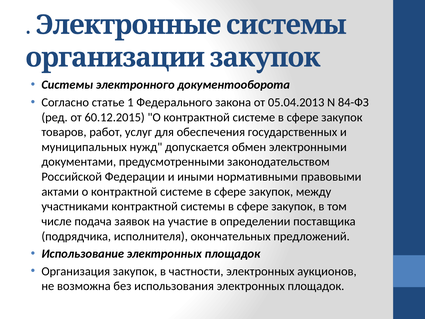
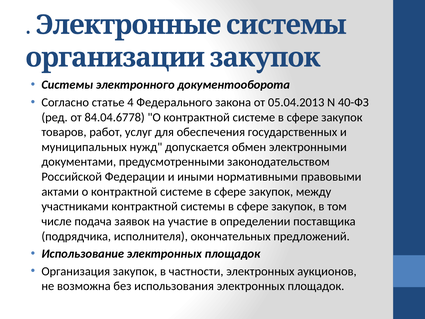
1: 1 -> 4 (130, 102)
84-ФЗ: 84-ФЗ -> 40-ФЗ (353, 102)
60.12.2015: 60.12.2015 -> 84.04.6778 (115, 117)
